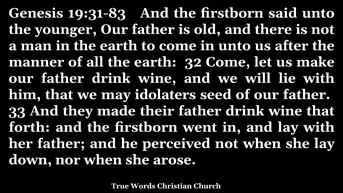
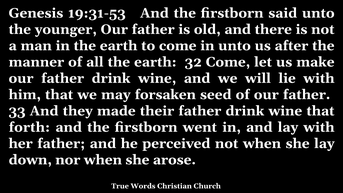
19:31-83: 19:31-83 -> 19:31-53 (97, 13)
idolaters: idolaters -> forsaken (165, 95)
